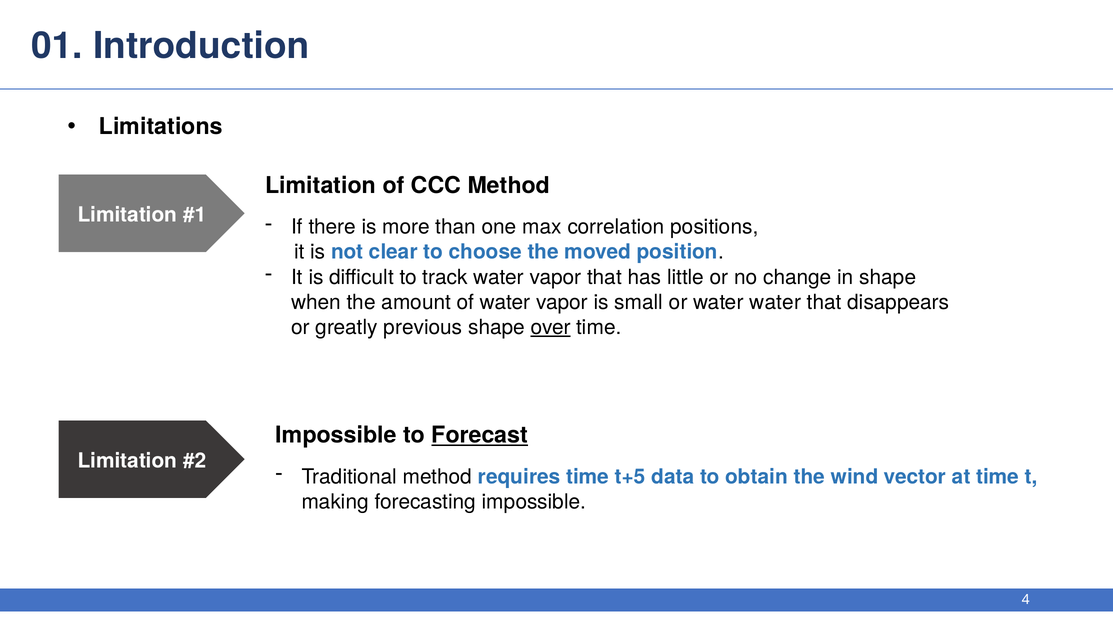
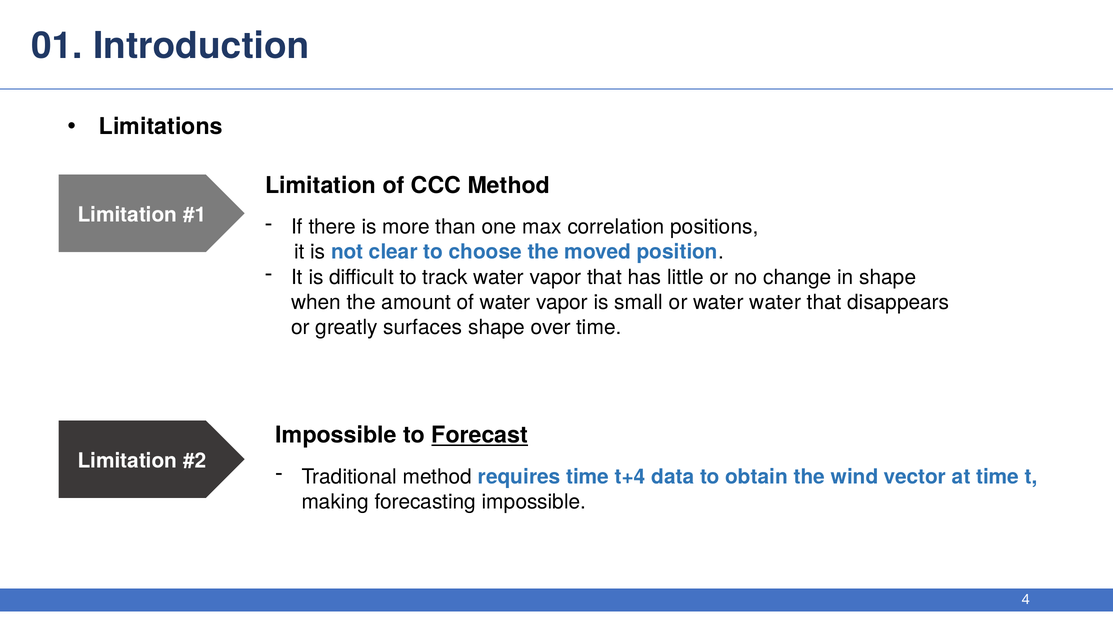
previous: previous -> surfaces (423, 327)
over underline: present -> none (551, 327)
t+5: t+5 -> t+4 (630, 477)
